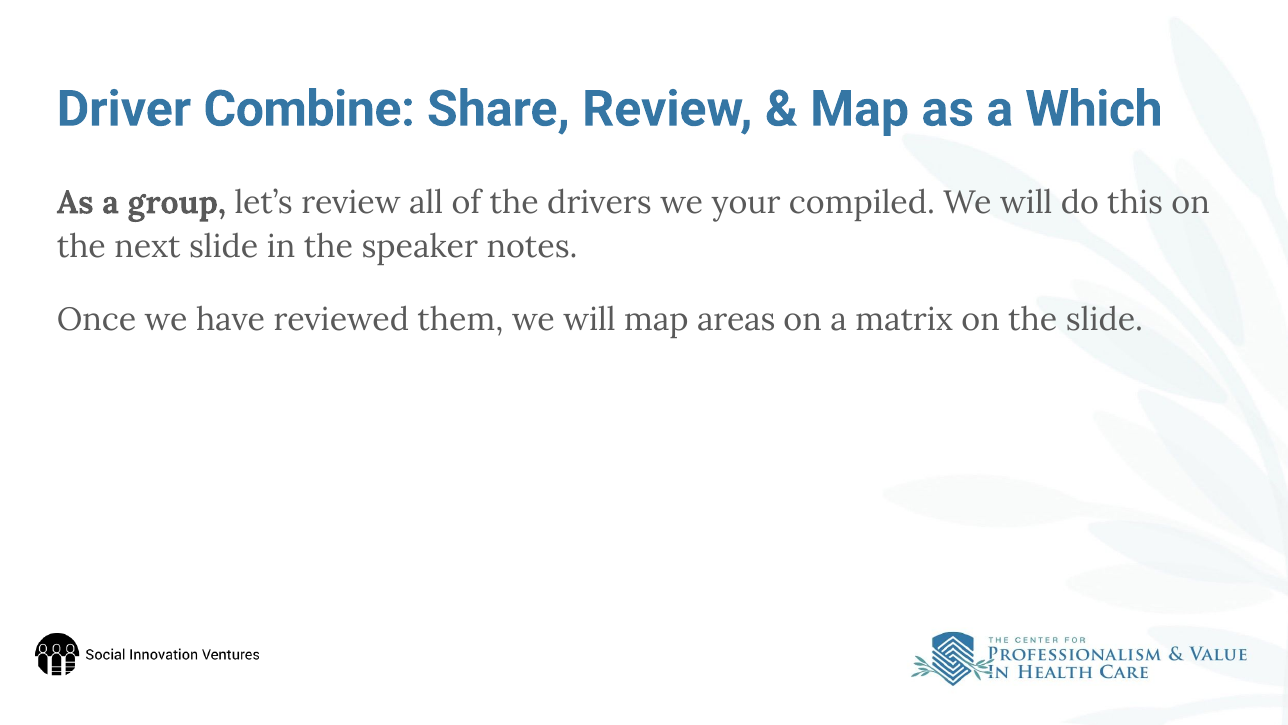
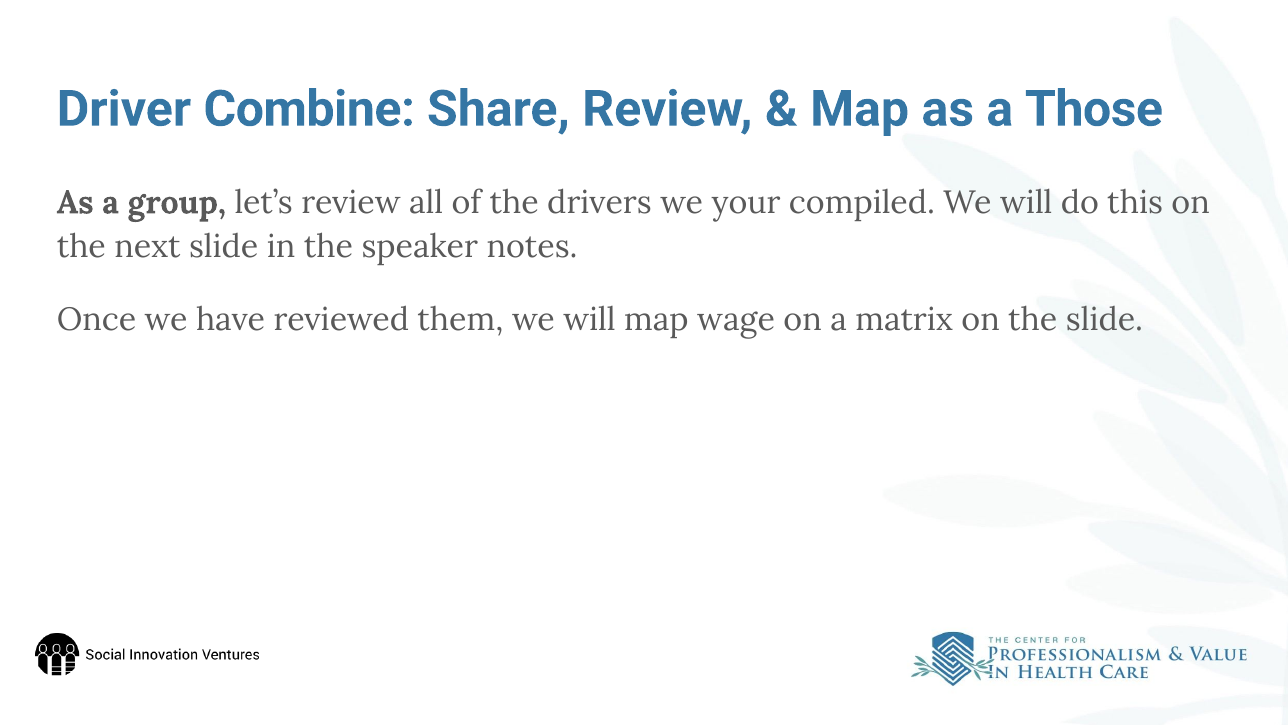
Which: Which -> Those (1094, 109)
areas: areas -> wage (736, 320)
